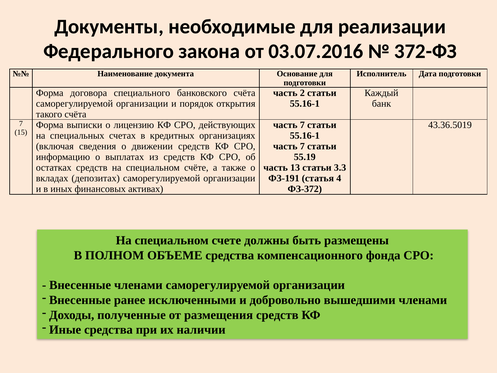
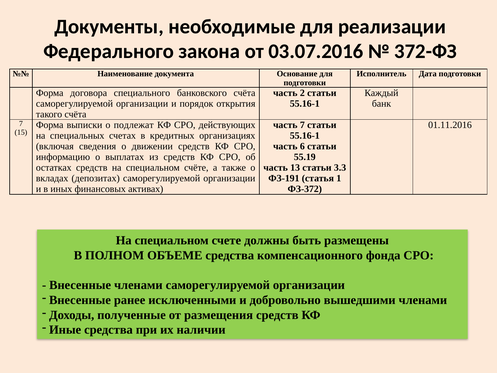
лицензию: лицензию -> подлежат (134, 125)
43.36.5019: 43.36.5019 -> 01.11.2016 (450, 125)
7: 7 -> 6 (302, 146)
4: 4 -> 1 (339, 178)
